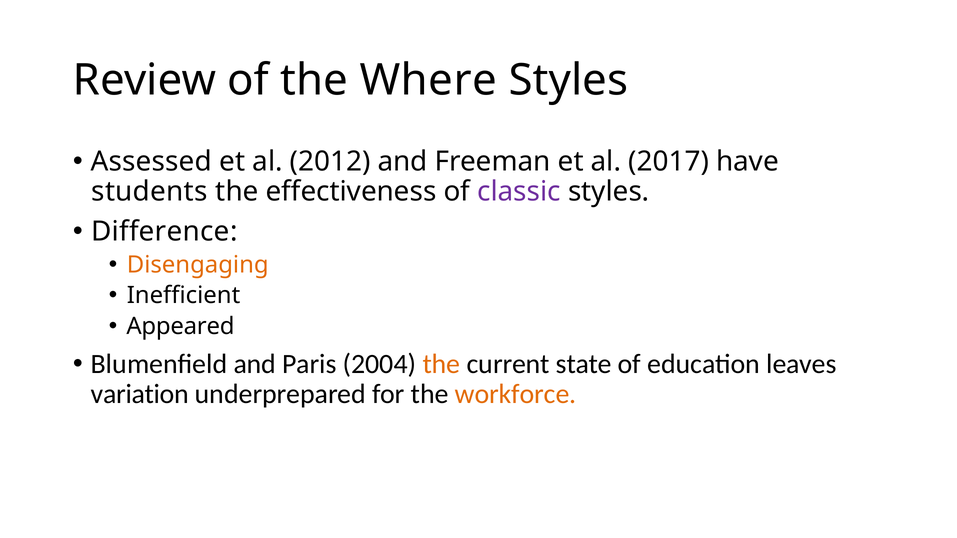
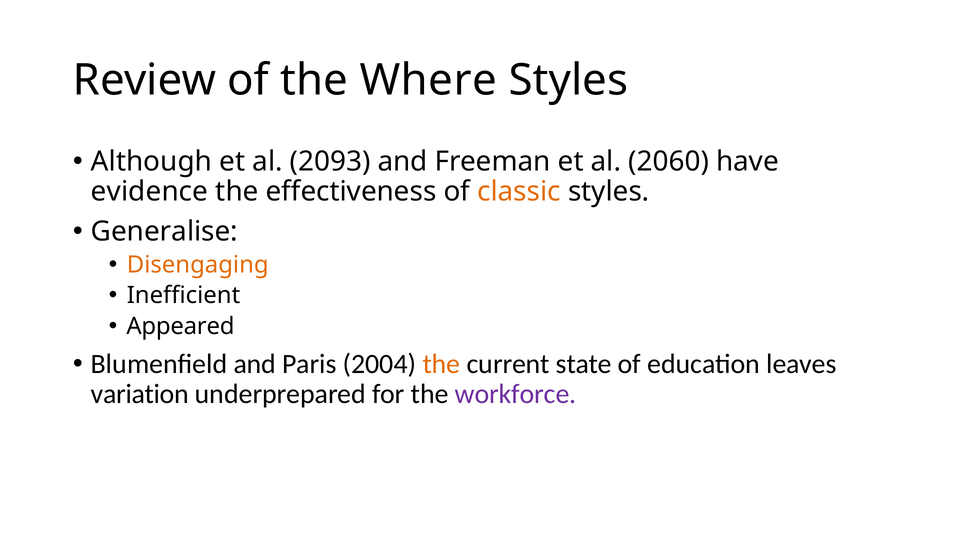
Assessed: Assessed -> Although (152, 162)
2012: 2012 -> 2093 (330, 162)
2017: 2017 -> 2060 (669, 162)
students: students -> evidence (150, 192)
classic colour: purple -> orange (519, 192)
Difference: Difference -> Generalise (164, 232)
workforce colour: orange -> purple (516, 394)
